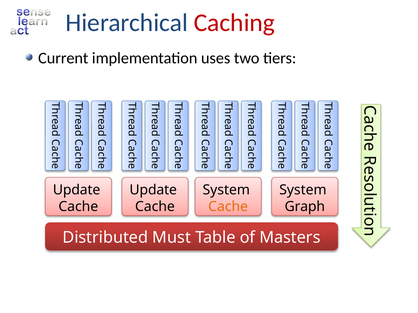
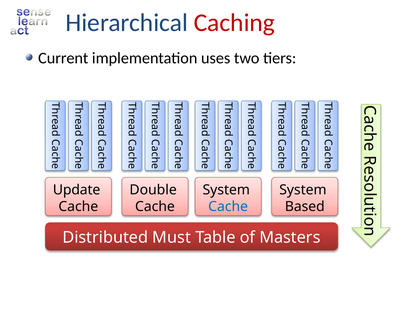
Update: Update -> Double (153, 190)
Cache colour: orange -> blue (228, 207)
Graph: Graph -> Based (305, 207)
